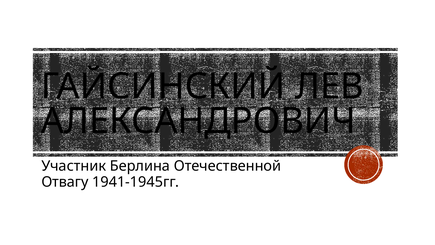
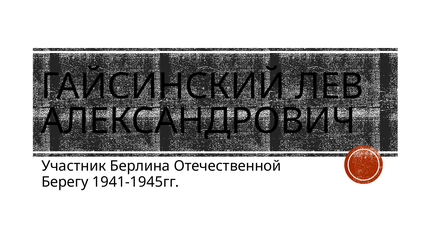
Отвагу: Отвагу -> Берегу (65, 182)
